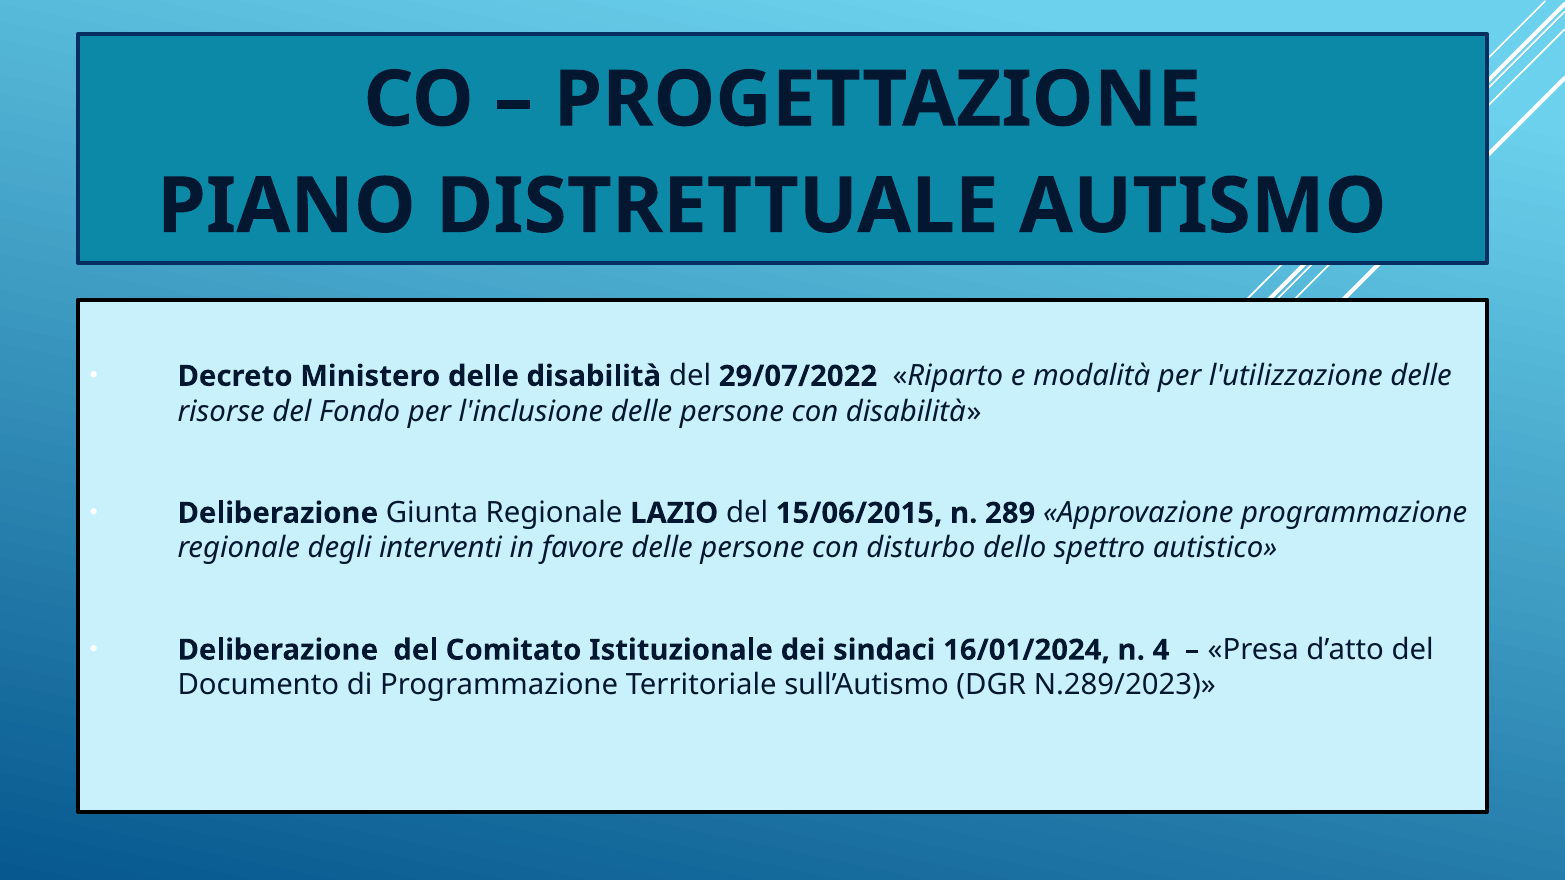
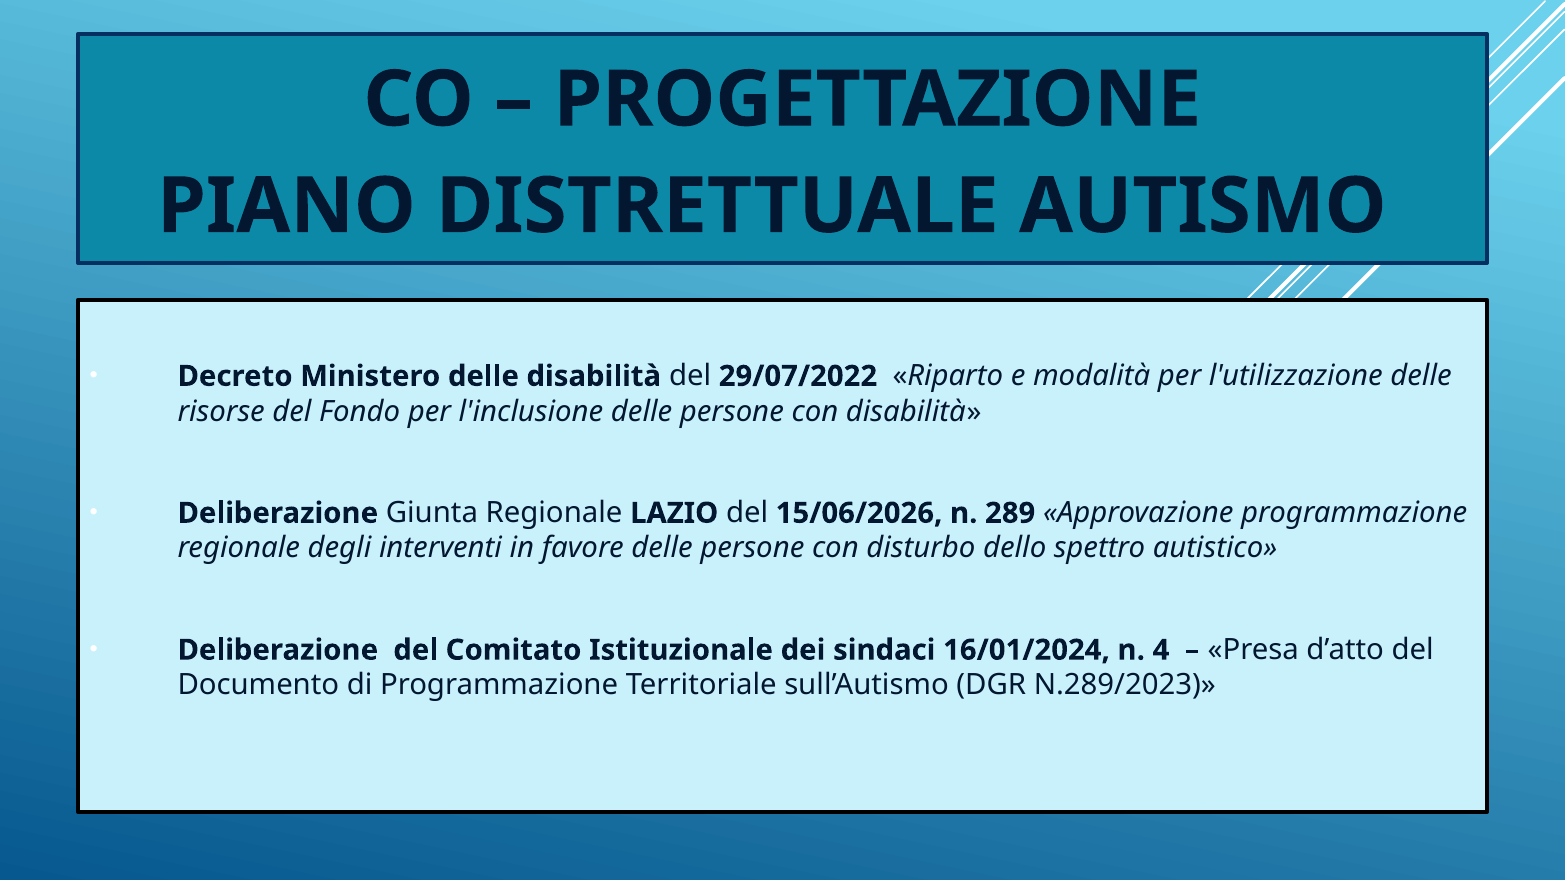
15/06/2015: 15/06/2015 -> 15/06/2026 (859, 513)
